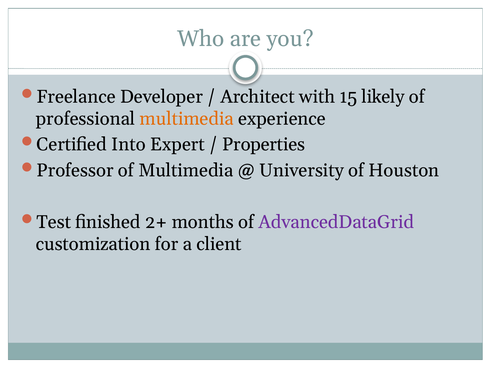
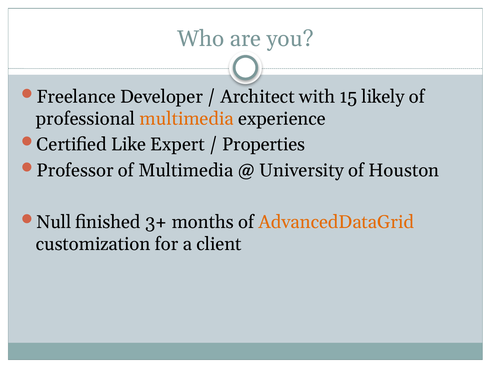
Into: Into -> Like (129, 145)
Test: Test -> Null (54, 222)
2+: 2+ -> 3+ (156, 222)
AdvancedDataGrid colour: purple -> orange (336, 222)
